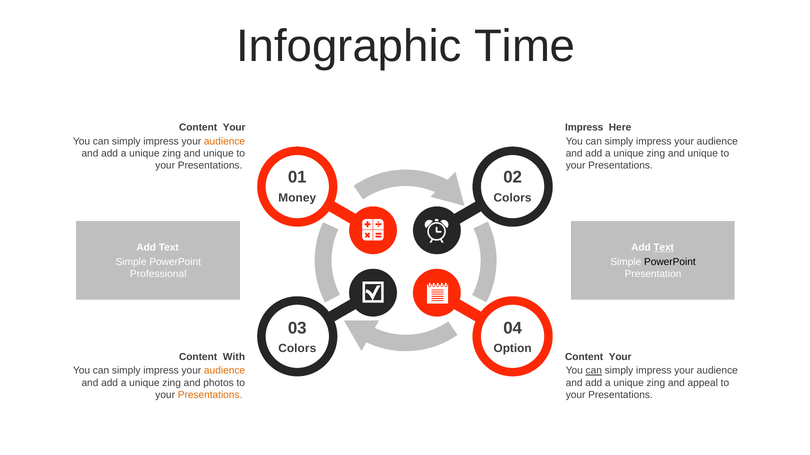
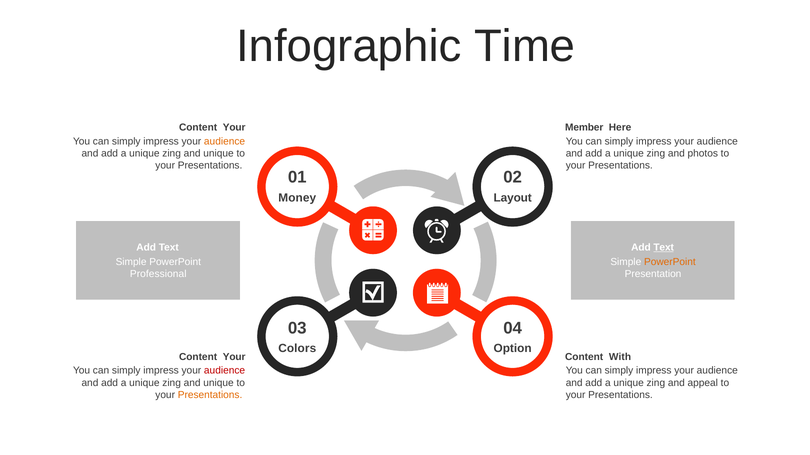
Impress: Impress -> Member (584, 128)
unique: unique -> photos (703, 154)
Colors: Colors -> Layout (513, 198)
PowerPoint colour: black -> orange (670, 262)
With: With -> Your (234, 357)
Your: Your -> With (620, 357)
audience colour: orange -> red (225, 371)
can underline: present -> none (594, 371)
photos: photos -> unique (219, 383)
